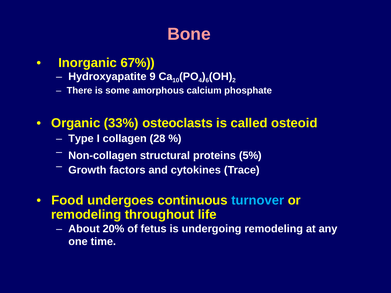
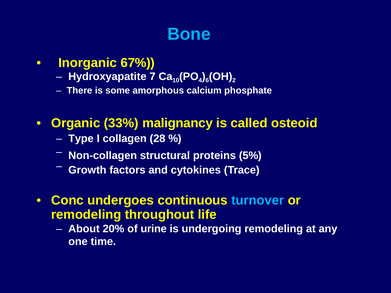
Bone colour: pink -> light blue (189, 34)
9: 9 -> 7 (153, 77)
osteoclasts: osteoclasts -> malignancy (178, 123)
Food: Food -> Conc (67, 201)
fetus: fetus -> urine (154, 229)
